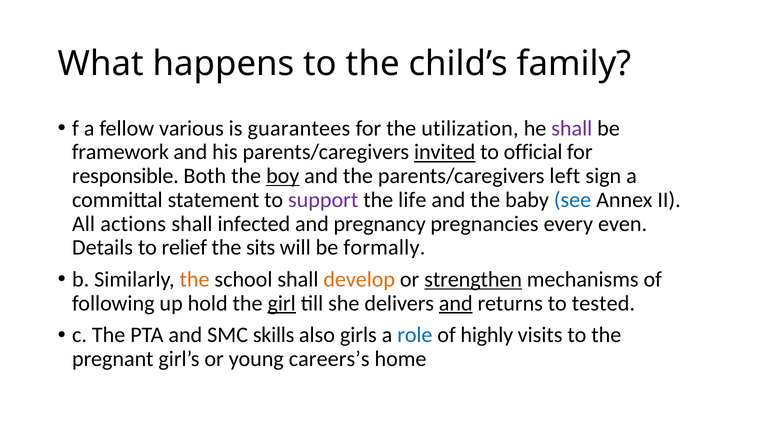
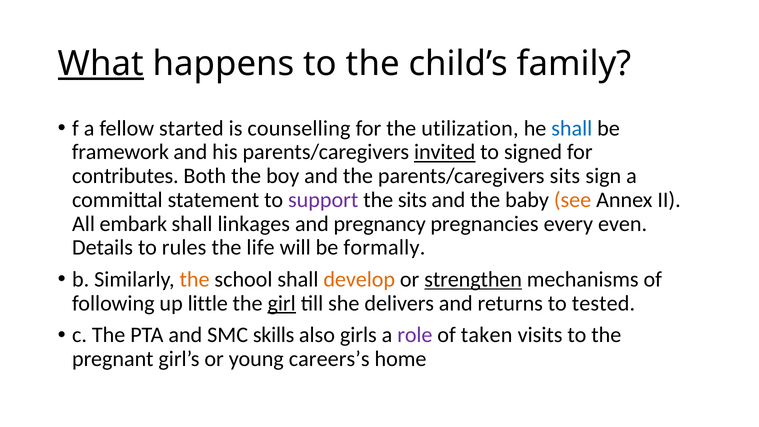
What underline: none -> present (101, 64)
various: various -> started (191, 128)
guarantees: guarantees -> counselling (299, 128)
shall colour: purple -> blue (572, 128)
official: official -> signed (533, 152)
responsible: responsible -> contributes (125, 176)
boy underline: present -> none (283, 176)
parents/caregivers left: left -> sits (565, 176)
the life: life -> sits (412, 200)
see colour: blue -> orange (573, 200)
actions: actions -> embark (133, 224)
infected: infected -> linkages (254, 224)
relief: relief -> rules (184, 248)
sits: sits -> life (261, 248)
hold: hold -> little (208, 303)
and underline: present -> none (456, 303)
role colour: blue -> purple (415, 335)
highly: highly -> taken (487, 335)
